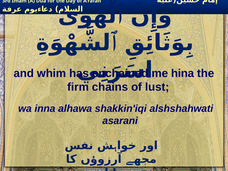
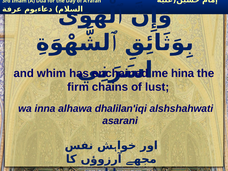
shakkin'iqi: shakkin'iqi -> dhalilan'iqi (121, 109)
